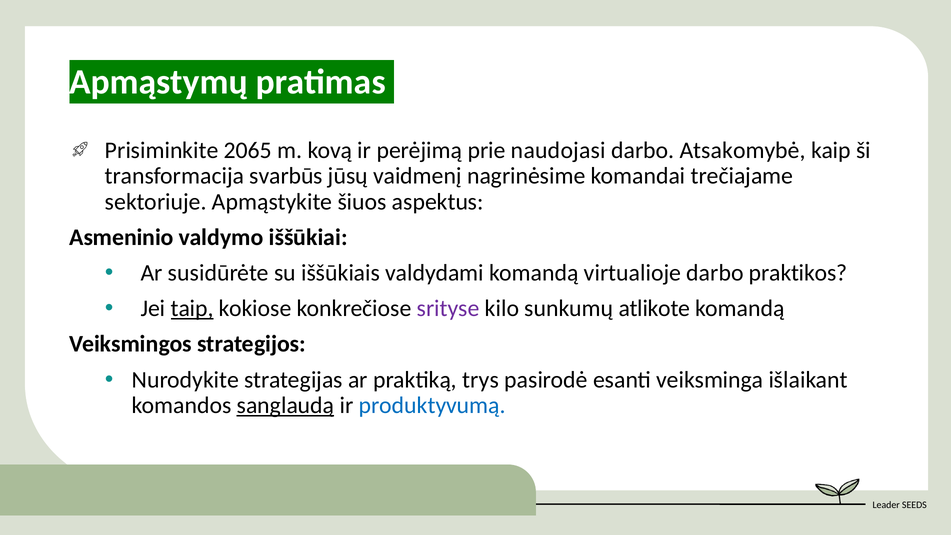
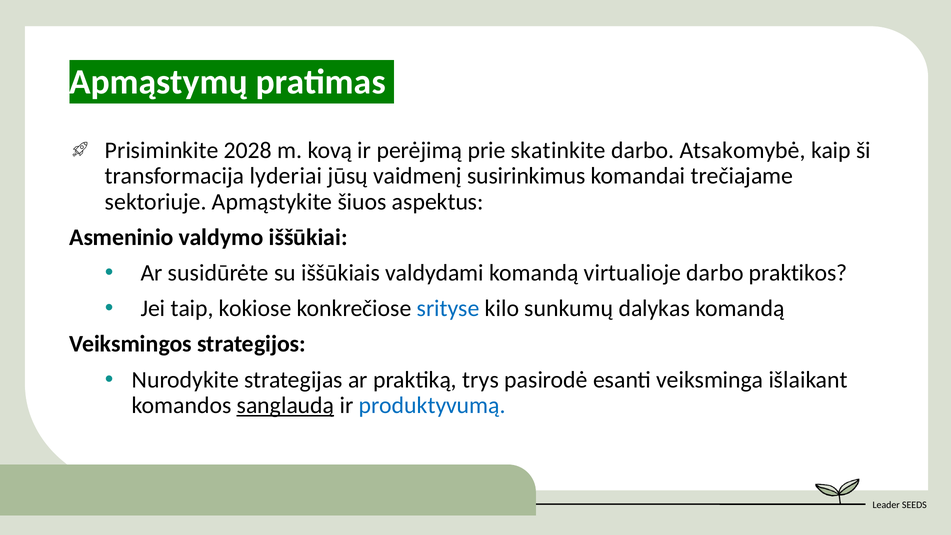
2065: 2065 -> 2028 (248, 150)
naudojasi: naudojasi -> skatinkite (558, 150)
svarbūs: svarbūs -> lyderiai (286, 176)
nagrinėsime: nagrinėsime -> susirinkimus (526, 176)
taip underline: present -> none (192, 309)
srityse colour: purple -> blue (448, 309)
atlikote: atlikote -> dalykas (654, 309)
